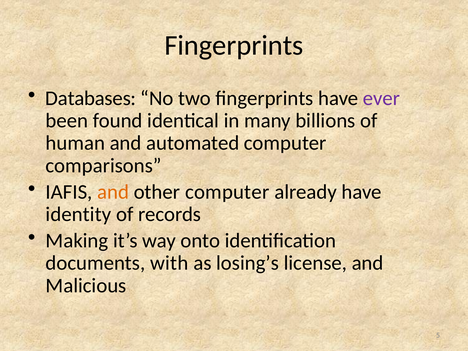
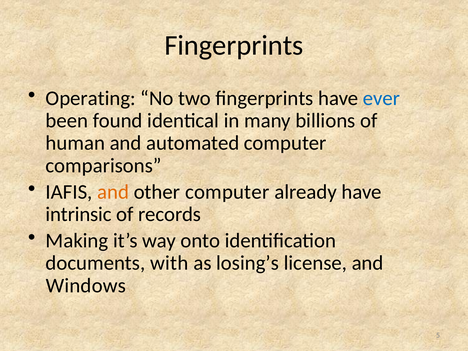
Databases: Databases -> Operating (91, 98)
ever colour: purple -> blue (382, 98)
identity: identity -> intrinsic (79, 214)
Malicious: Malicious -> Windows (86, 285)
